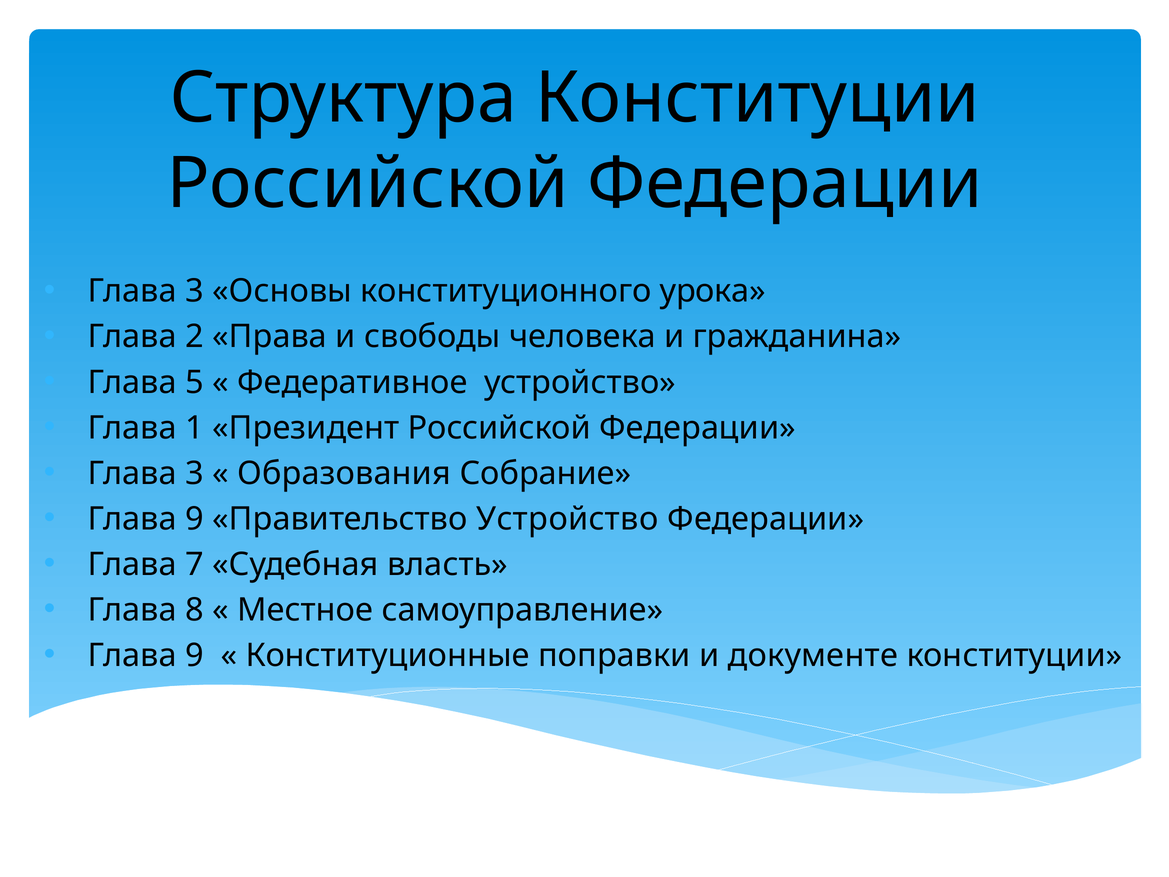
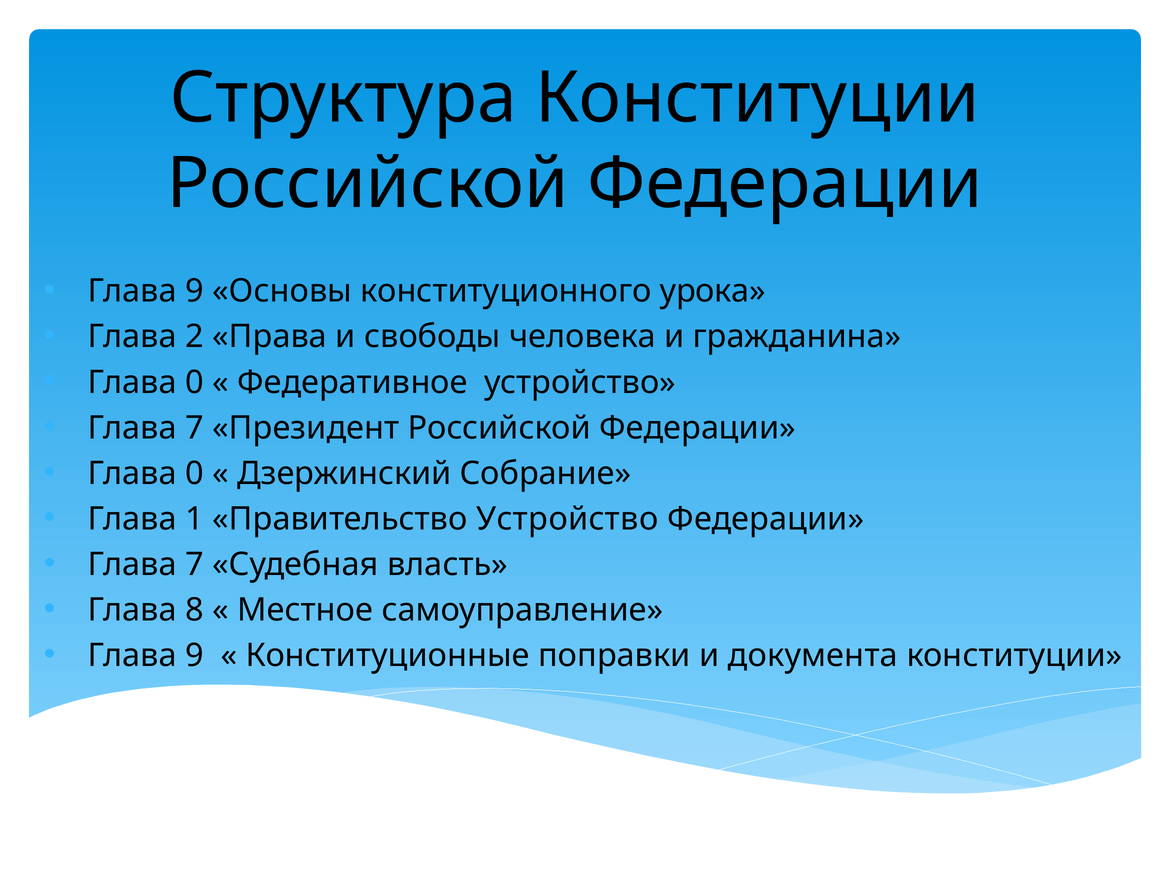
3: 3 -> 9 (195, 291)
5: 5 -> 0 (195, 382)
1: 1 -> 7 (195, 428)
3: 3 -> 0 (195, 473)
Образования: Образования -> Дзержинский (344, 473)
9: 9 -> 1 (195, 519)
документе: документе -> документа (813, 655)
